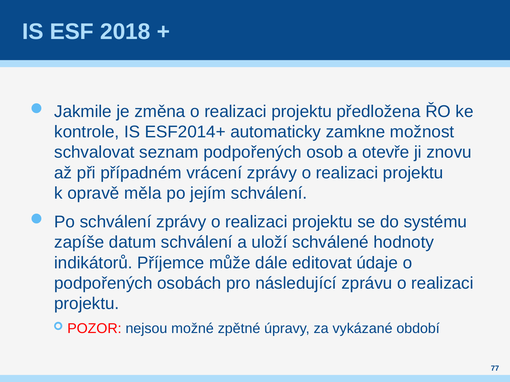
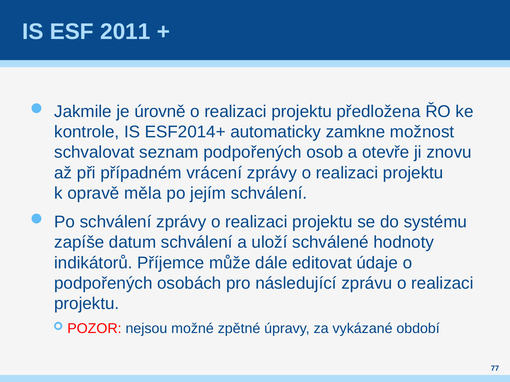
2018: 2018 -> 2011 (125, 32)
změna: změna -> úrovně (160, 112)
